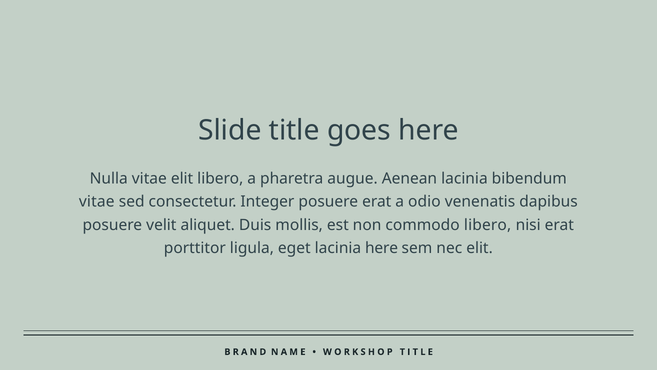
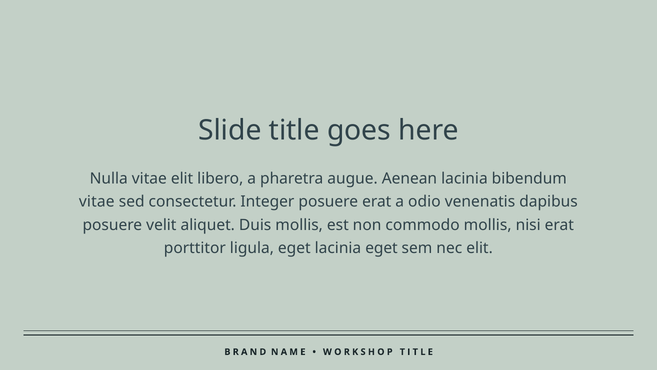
commodo libero: libero -> mollis (488, 225)
lacinia here: here -> eget (381, 248)
